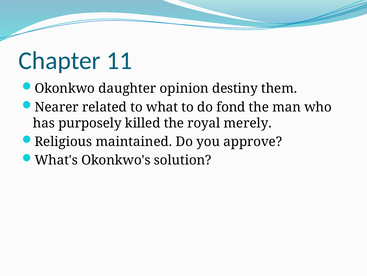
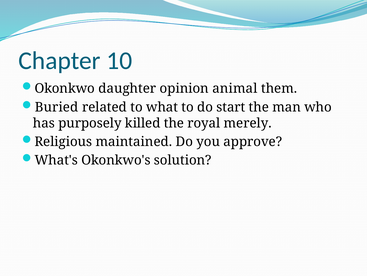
11: 11 -> 10 (119, 61)
destiny: destiny -> animal (235, 88)
Nearer: Nearer -> Buried (57, 107)
fond: fond -> start (231, 107)
